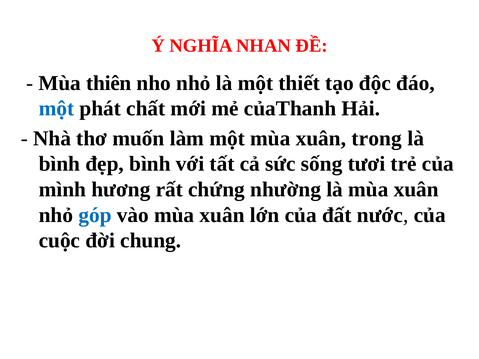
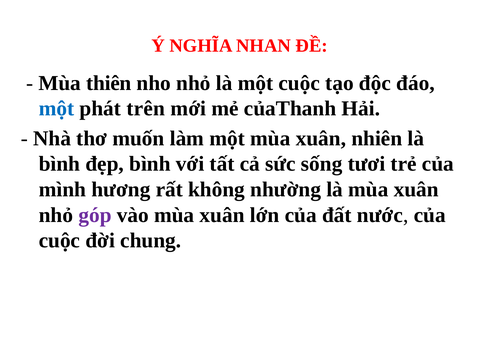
một thiết: thiết -> cuộc (299, 83)
chất: chất -> trên (146, 109)
trong: trong -> nhiên (377, 138)
chứng: chứng -> không (217, 190)
góp colour: blue -> purple (95, 215)
